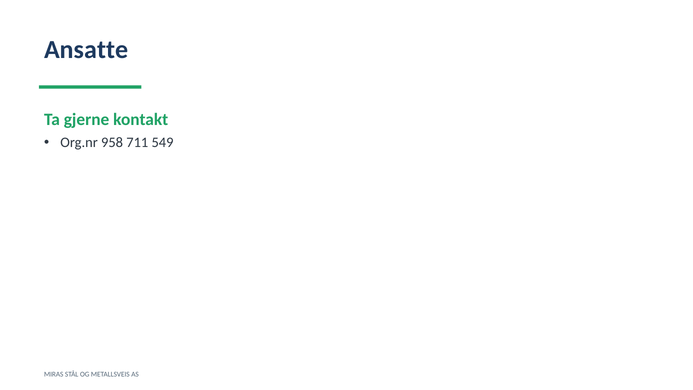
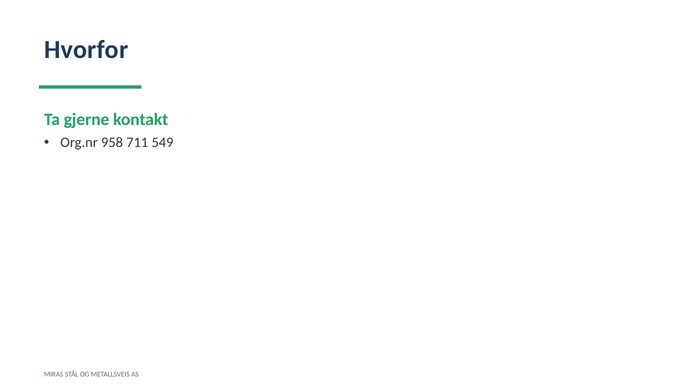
Ansatte: Ansatte -> Hvorfor (86, 49)
